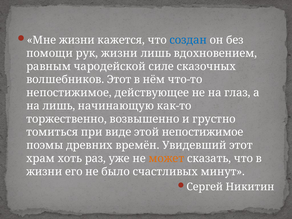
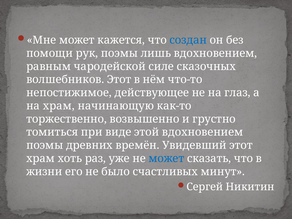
Мне жизни: жизни -> может (77, 40)
рук жизни: жизни -> поэмы (119, 53)
на лишь: лишь -> храм (59, 106)
этой непостижимое: непостижимое -> вдохновением (203, 132)
может colour: orange -> blue (166, 158)
